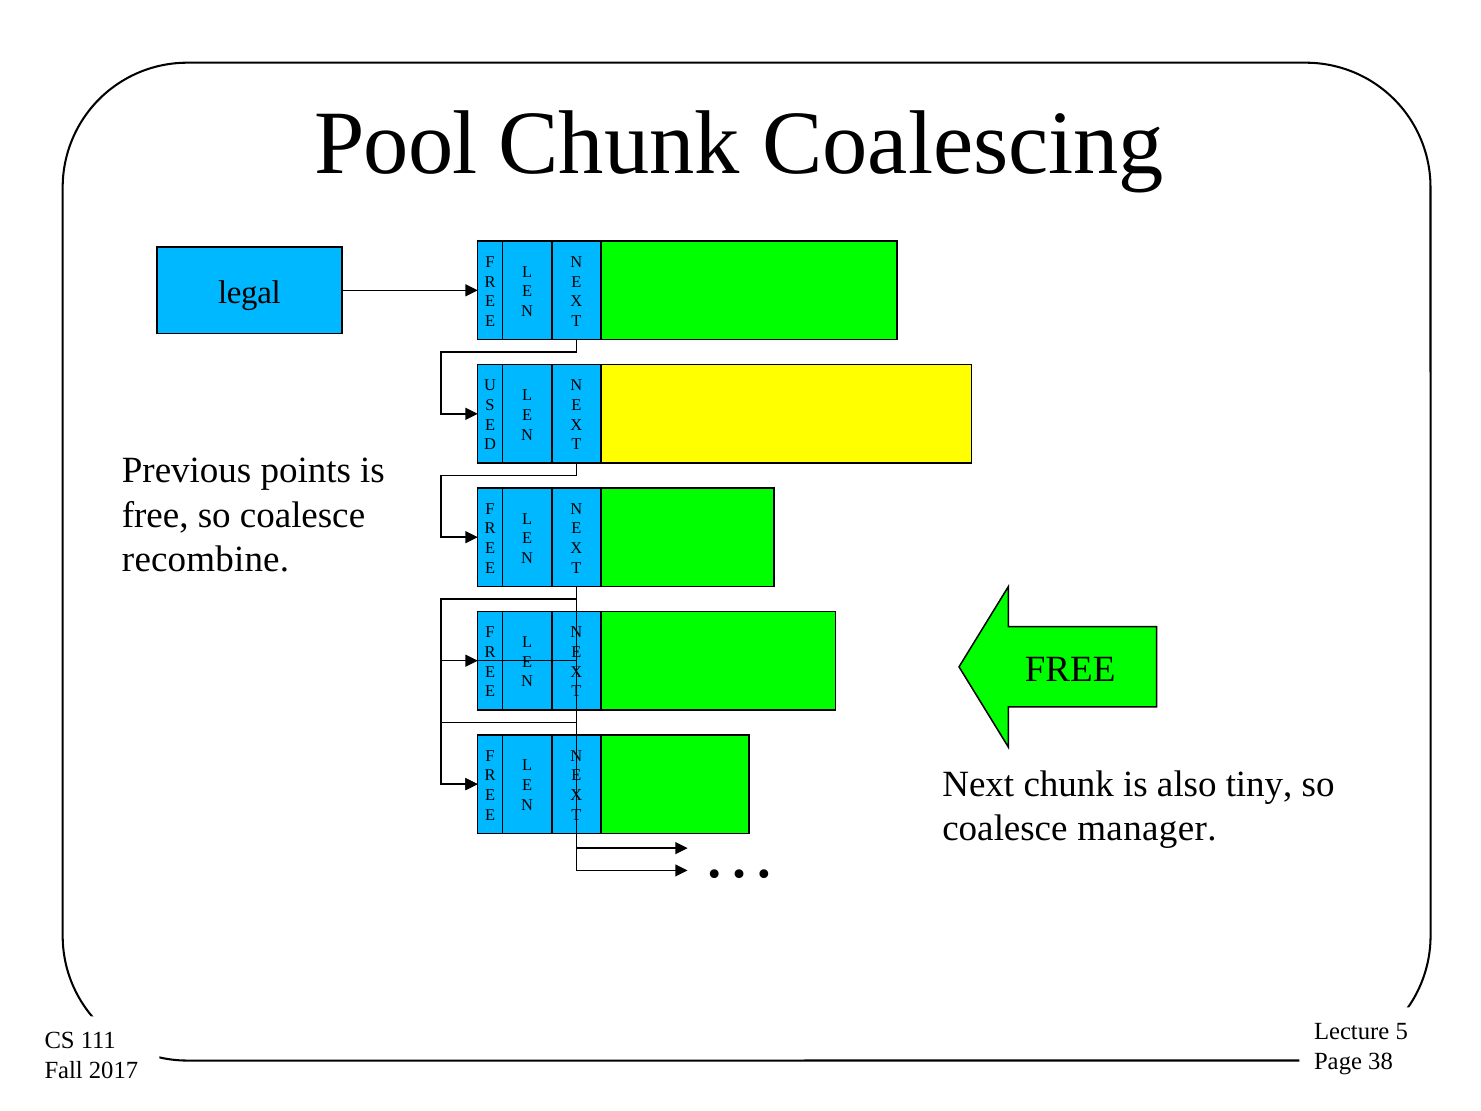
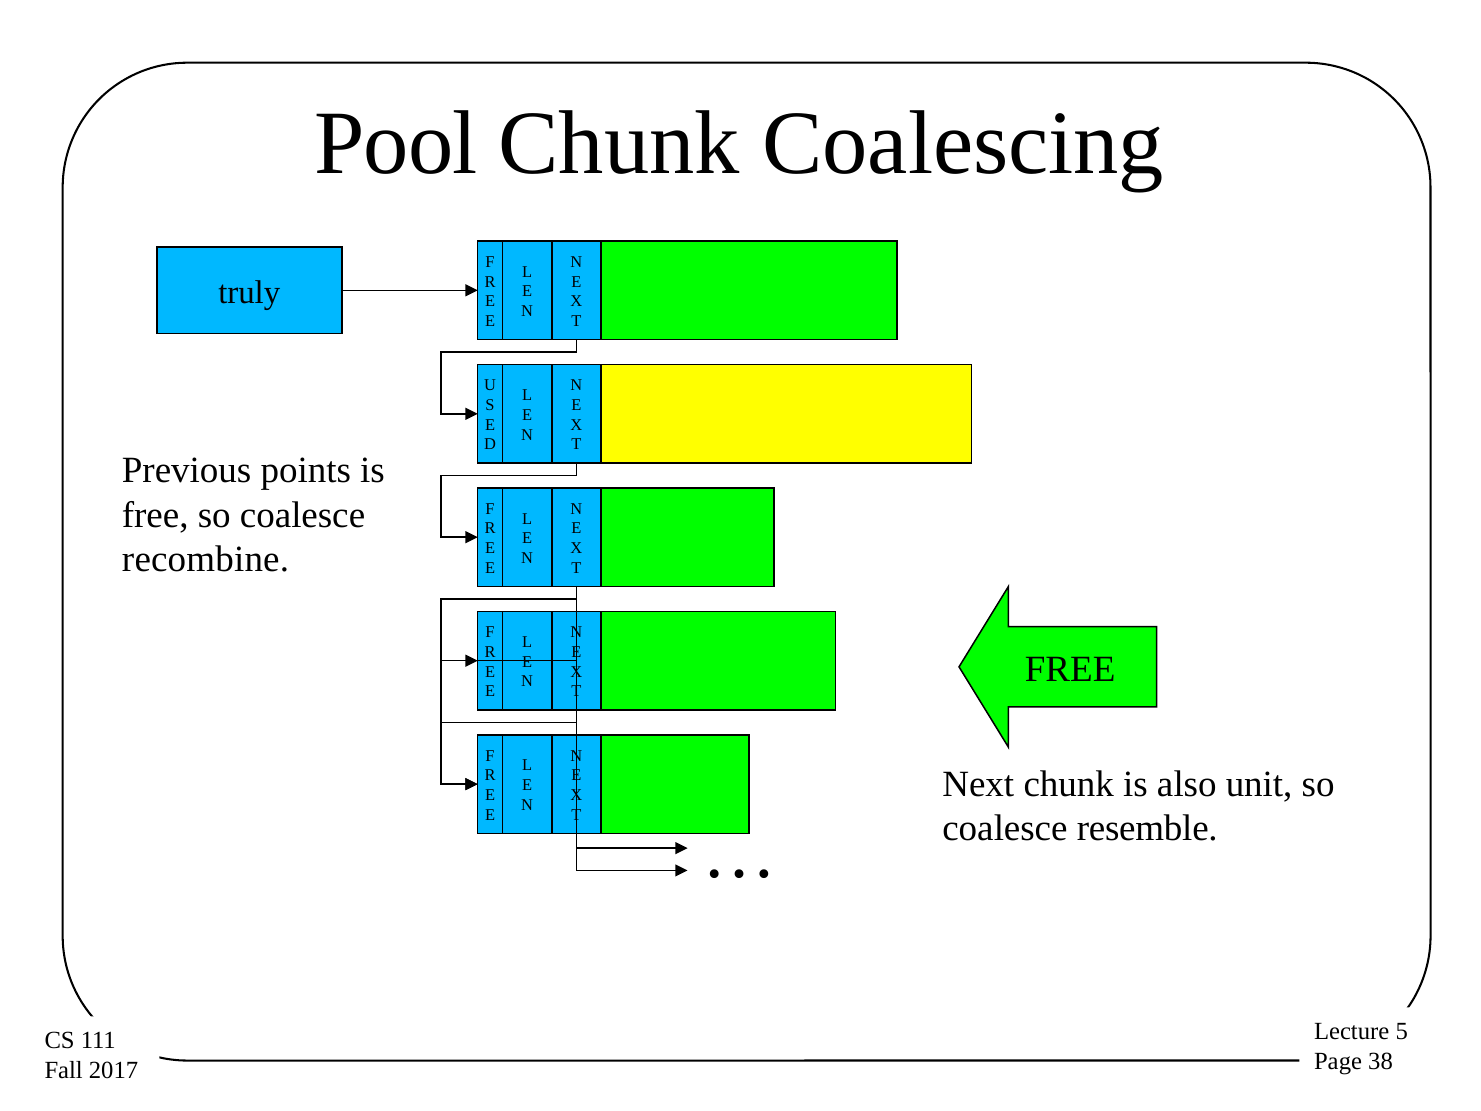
legal: legal -> truly (249, 293)
tiny: tiny -> unit (1259, 784)
manager: manager -> resemble (1147, 828)
